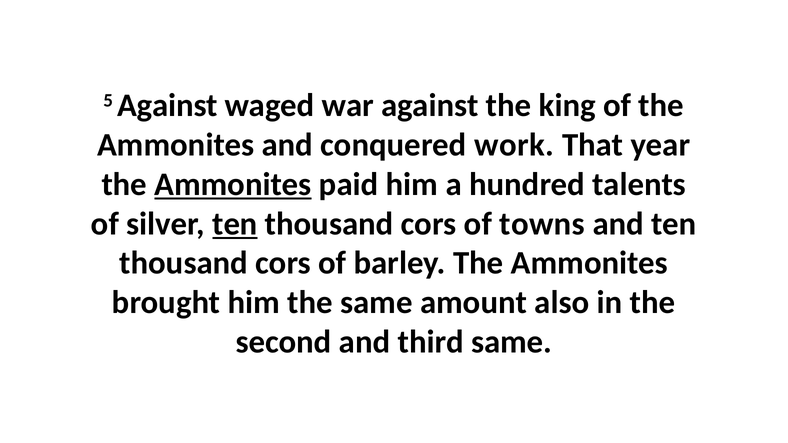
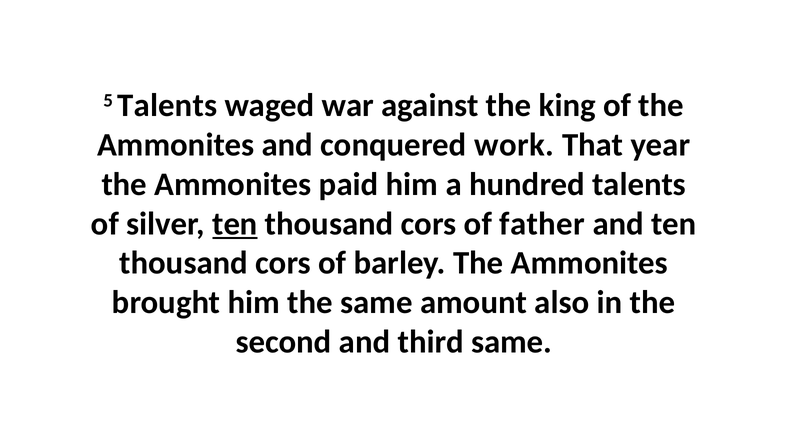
5 Against: Against -> Talents (167, 106)
Ammonites underline: present -> none (233, 184)
towns: towns -> father (542, 224)
